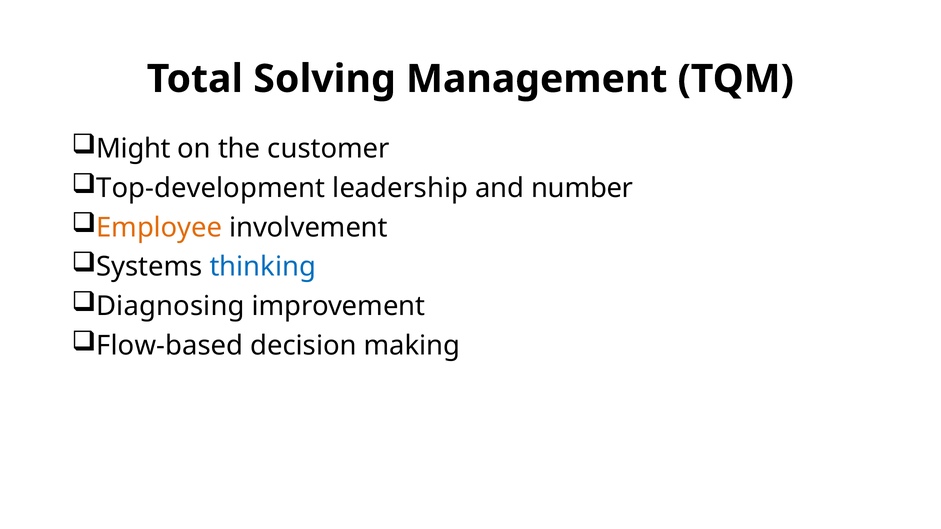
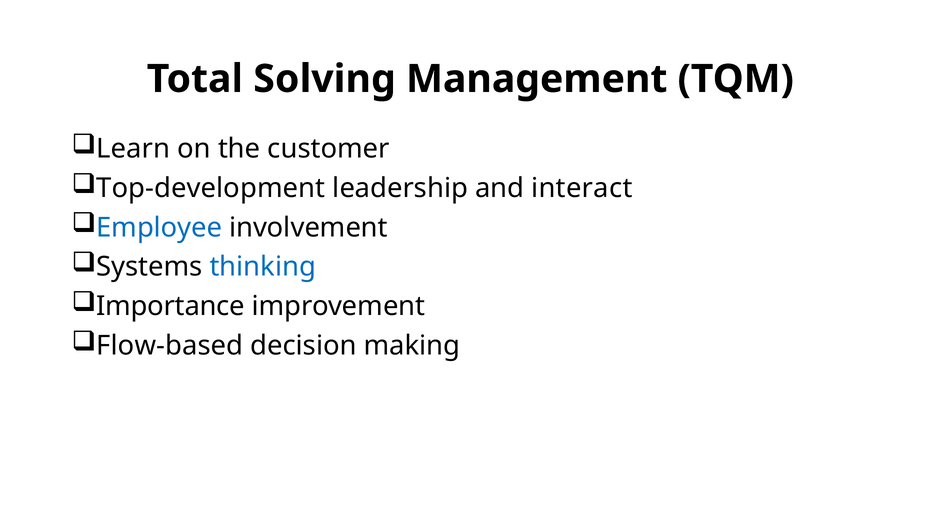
Might: Might -> Learn (133, 149)
number: number -> interact (582, 188)
Employee colour: orange -> blue (159, 228)
Diagnosing: Diagnosing -> Importance (171, 306)
